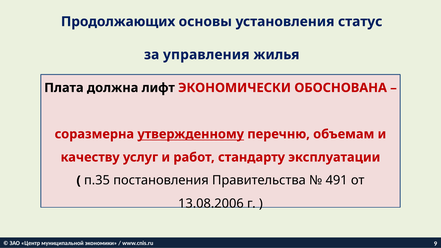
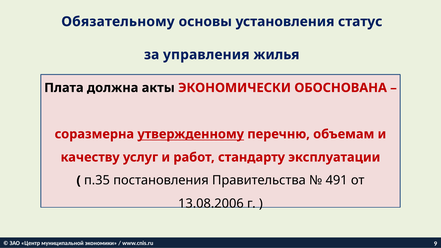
Продолжающих: Продолжающих -> Обязательному (118, 22)
лифт: лифт -> акты (158, 88)
